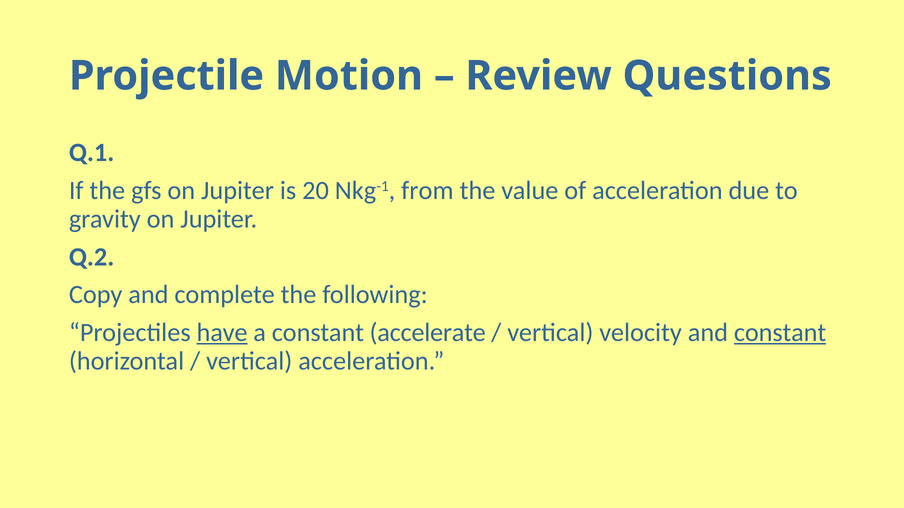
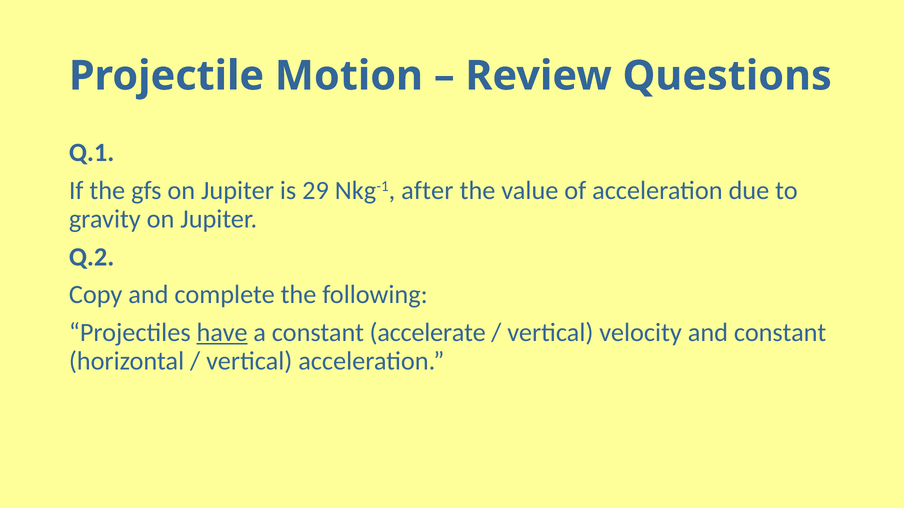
20: 20 -> 29 (316, 191)
from: from -> after (427, 191)
constant underline: present -> none (780, 333)
